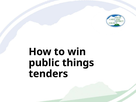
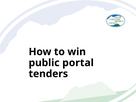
things: things -> portal (78, 63)
